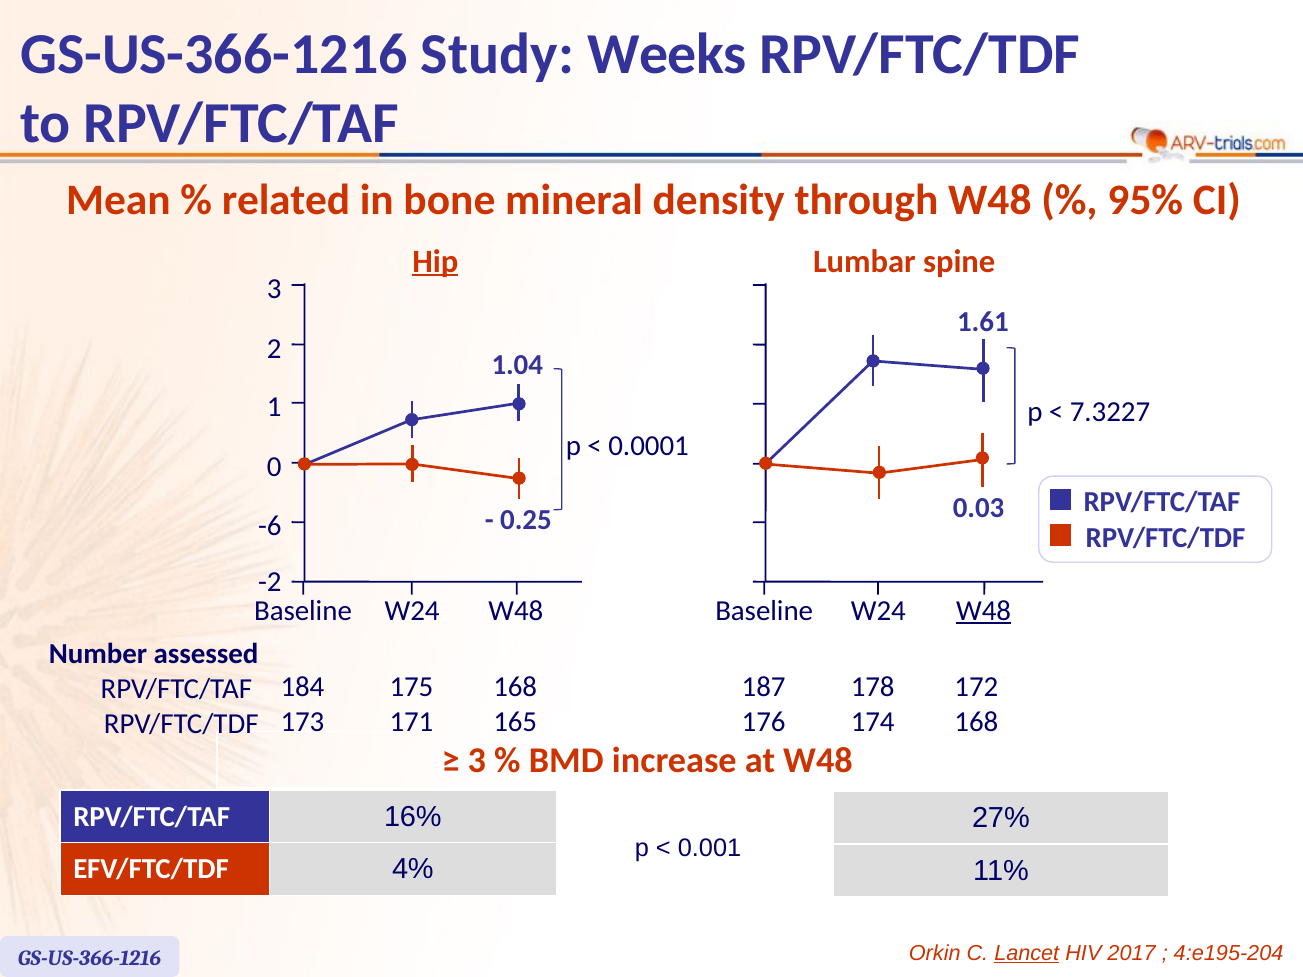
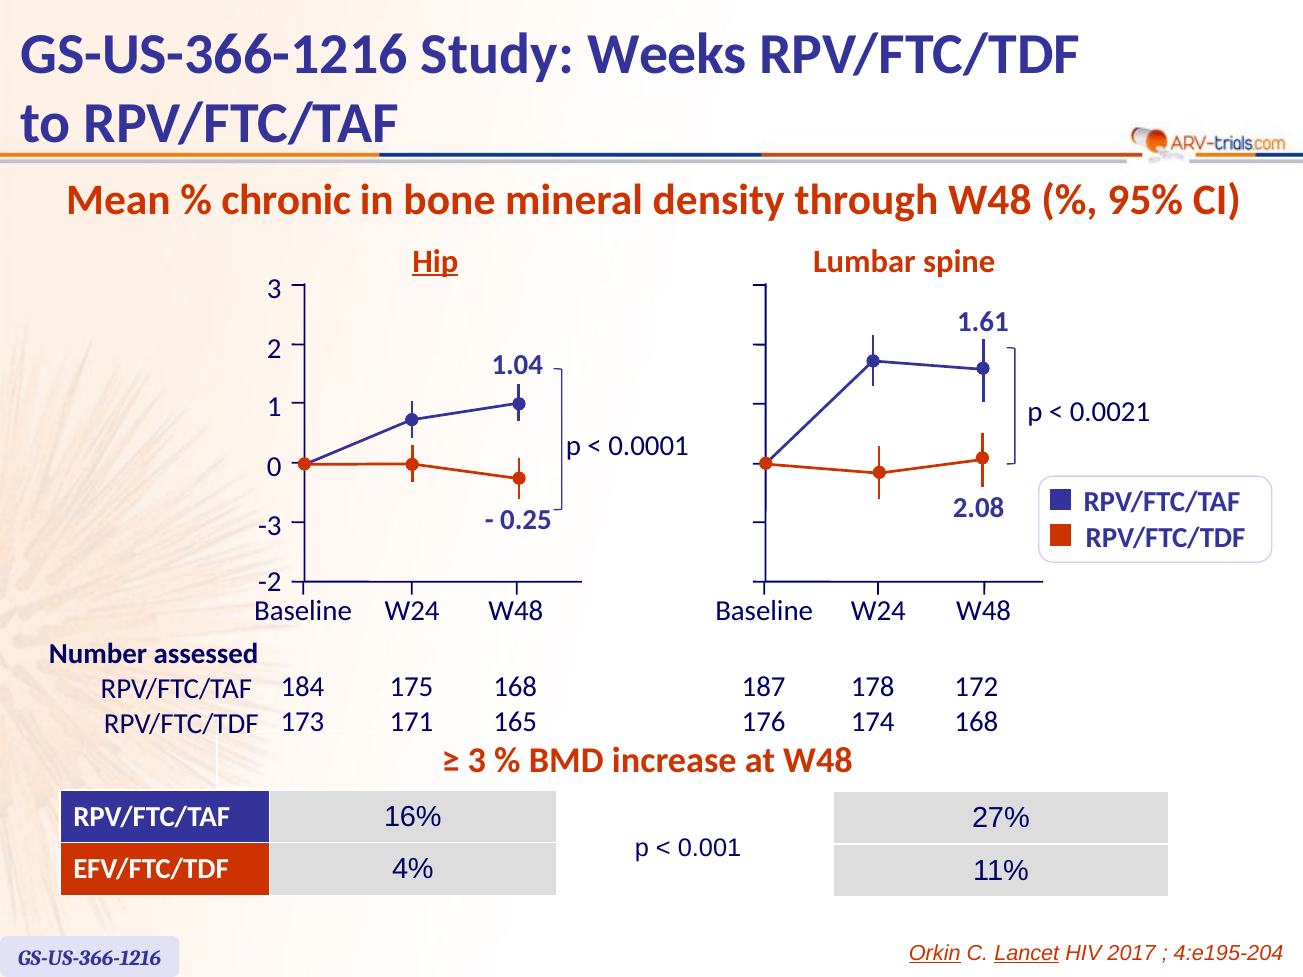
related: related -> chronic (286, 201)
7.3227: 7.3227 -> 0.0021 (1110, 412)
0.03: 0.03 -> 2.08 (979, 508)
-6: -6 -> -3 (270, 526)
W48 underline: present -> none (984, 611)
Orkin underline: none -> present (935, 953)
